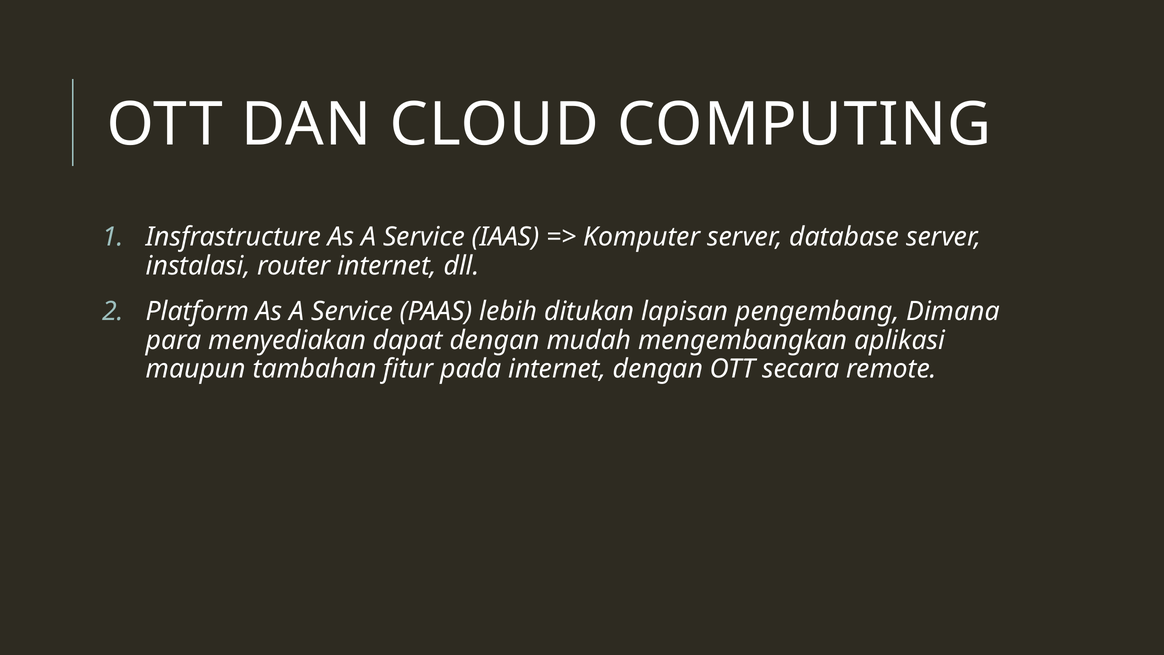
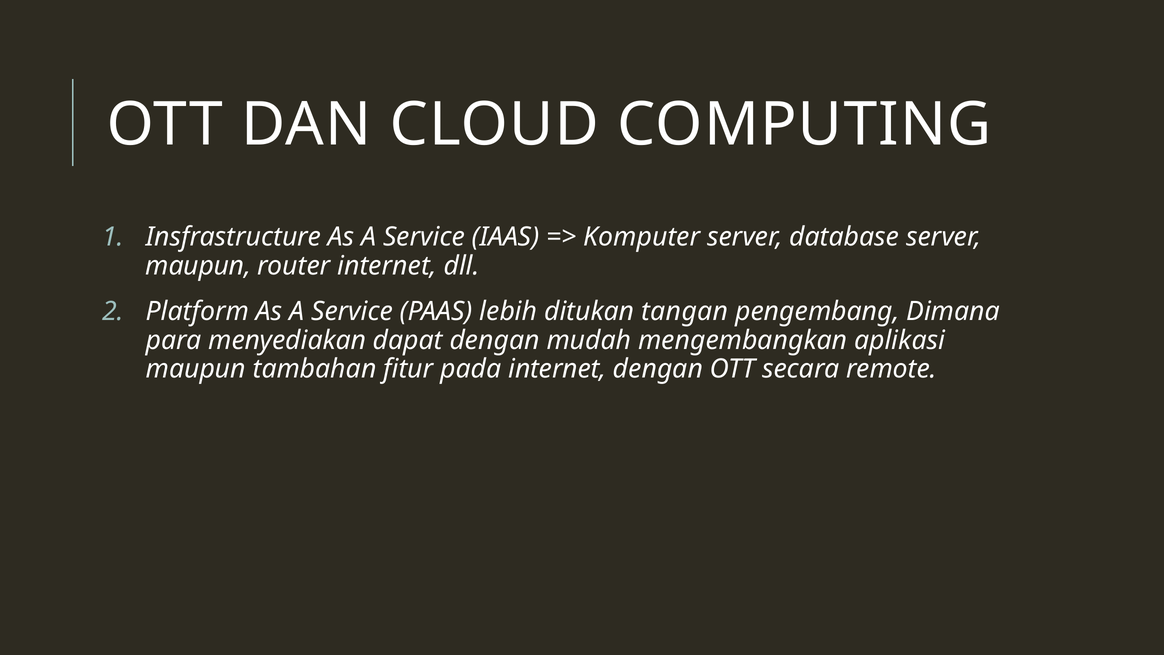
instalasi: instalasi -> maupun (198, 266)
lapisan: lapisan -> tangan (685, 311)
